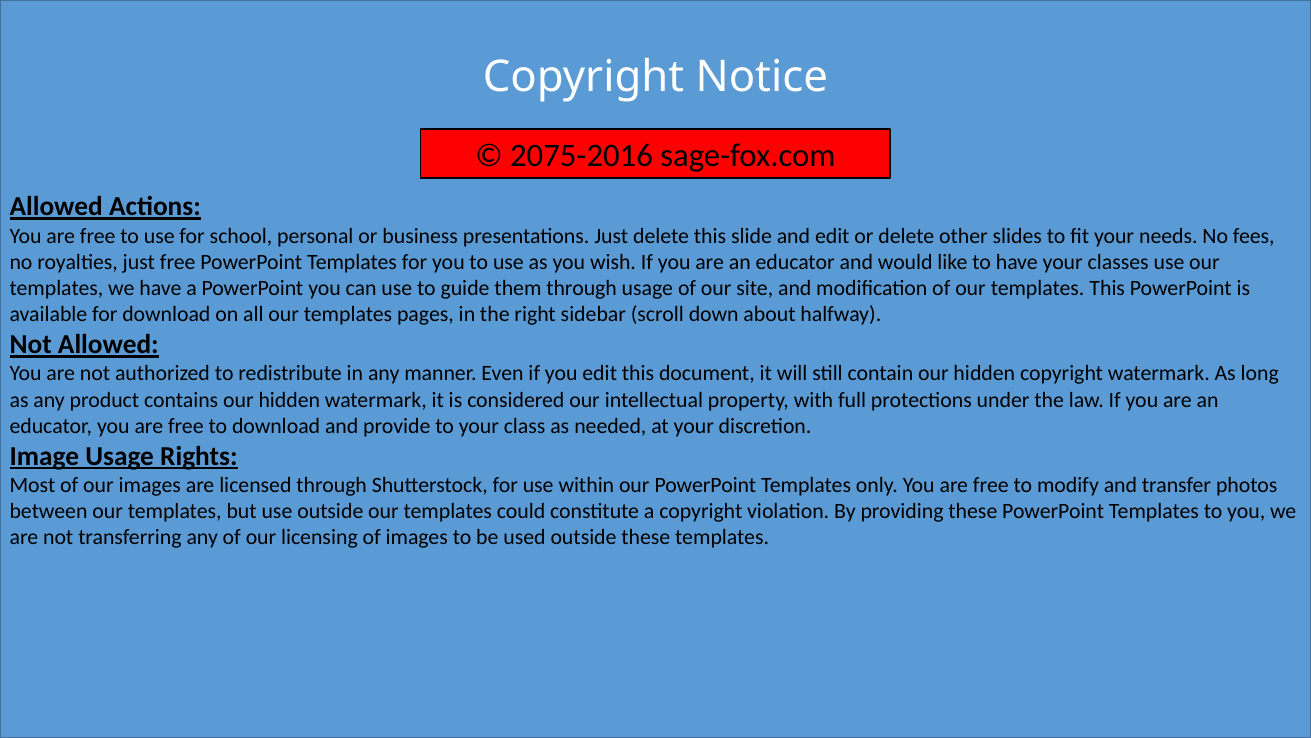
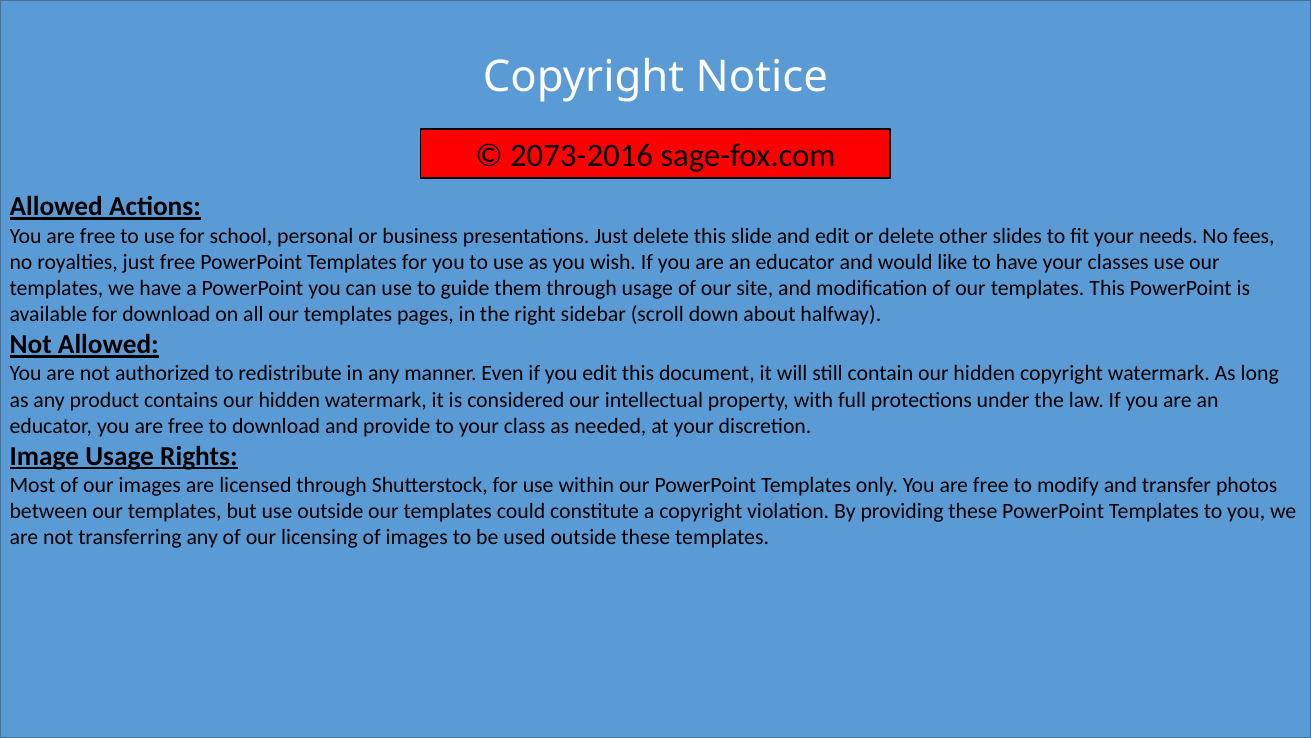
2075-2016: 2075-2016 -> 2073-2016 (581, 156)
